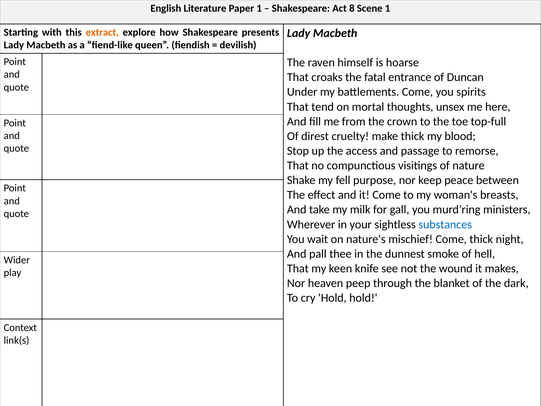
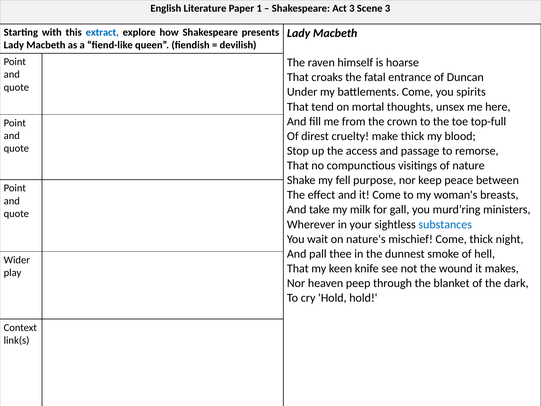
Act 8: 8 -> 3 (352, 8)
Scene 1: 1 -> 3 (388, 8)
extract colour: orange -> blue (102, 32)
